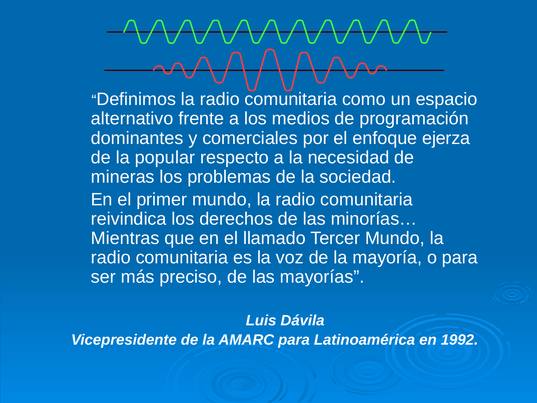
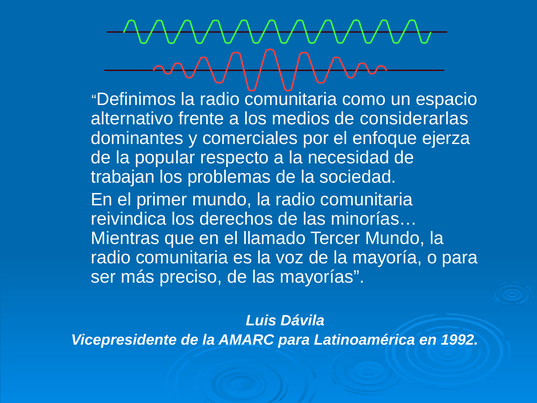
programación: programación -> considerarlas (414, 119)
mineras: mineras -> trabajan (123, 177)
